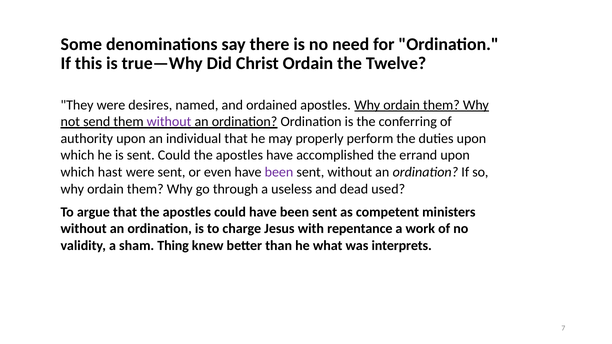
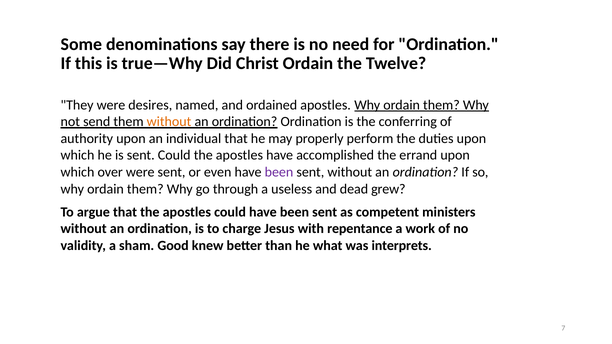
without colour: purple -> orange (169, 122)
hast: hast -> over (110, 172)
used: used -> grew (388, 189)
Thing: Thing -> Good (173, 246)
